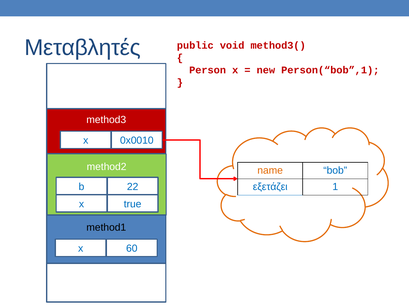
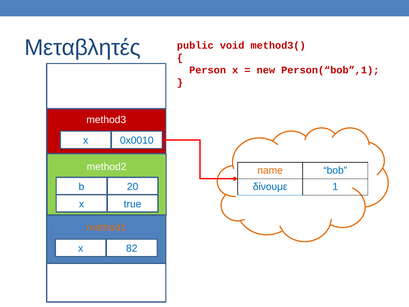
εξετάζει: εξετάζει -> δίνουμε (270, 187)
22: 22 -> 20 (133, 187)
method1 colour: black -> orange (106, 227)
60: 60 -> 82 (132, 248)
